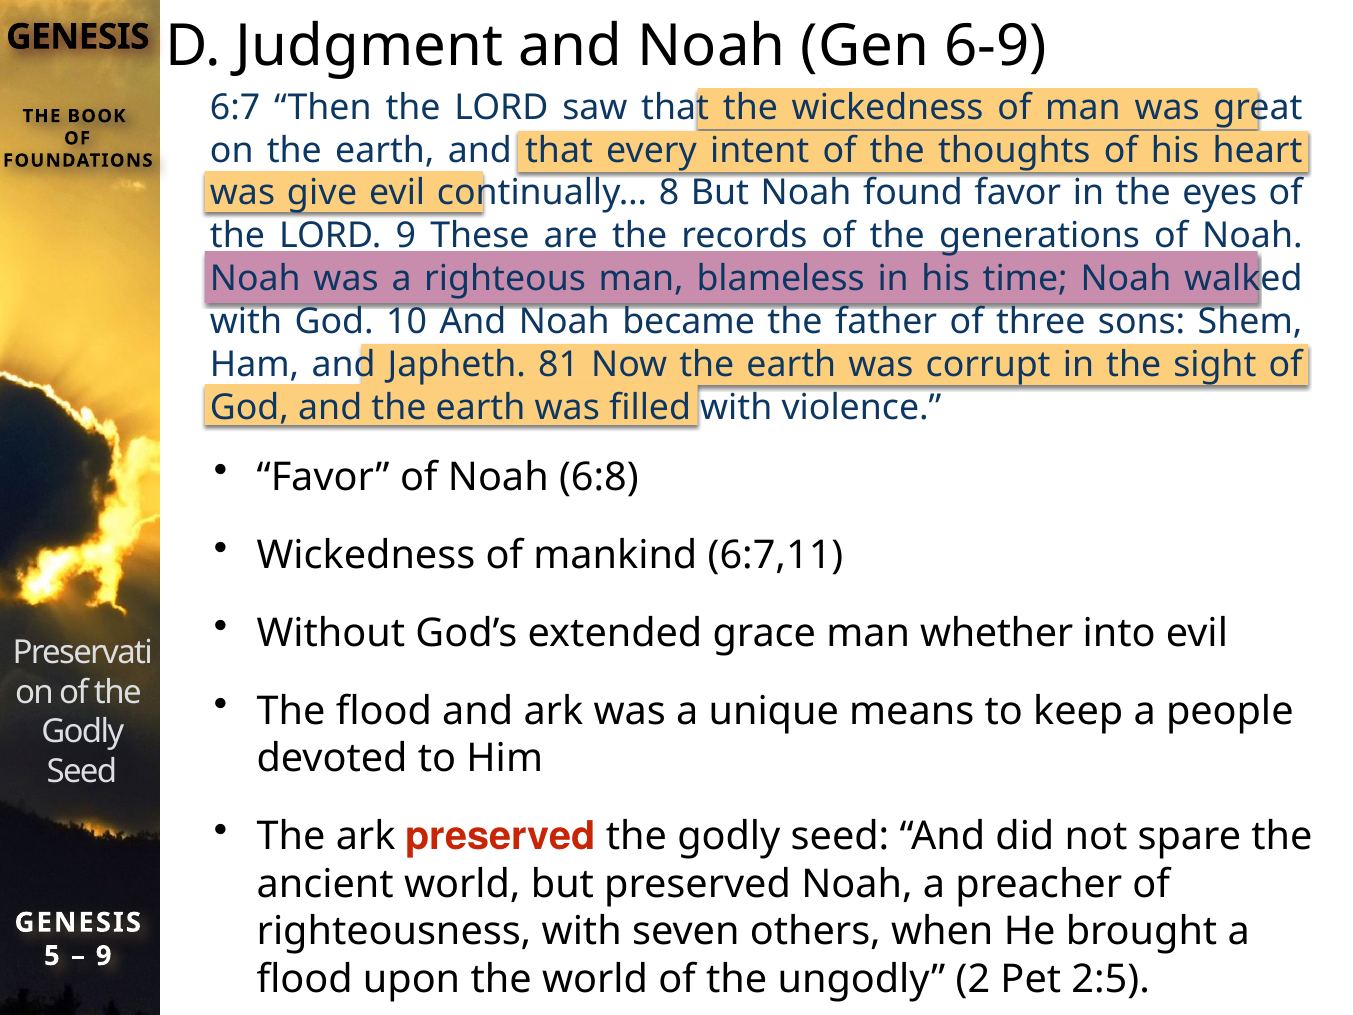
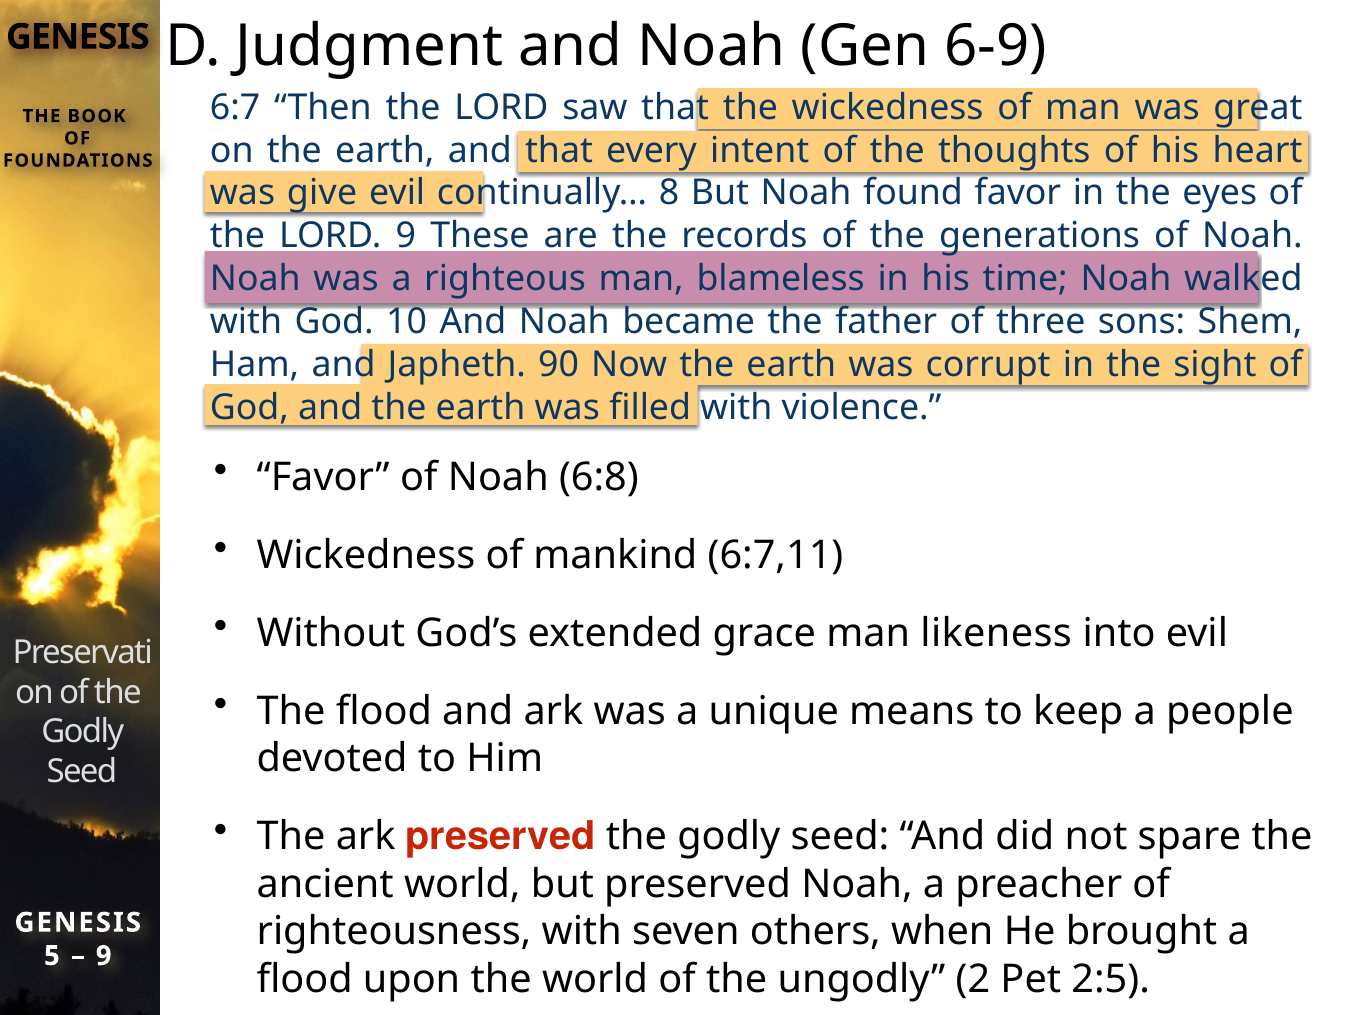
81: 81 -> 90 (559, 364)
whether: whether -> likeness (996, 633)
